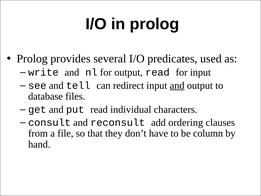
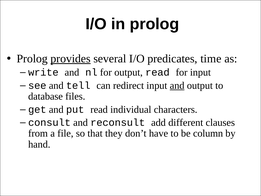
provides underline: none -> present (71, 59)
used: used -> time (211, 59)
ordering: ordering -> different (186, 122)
